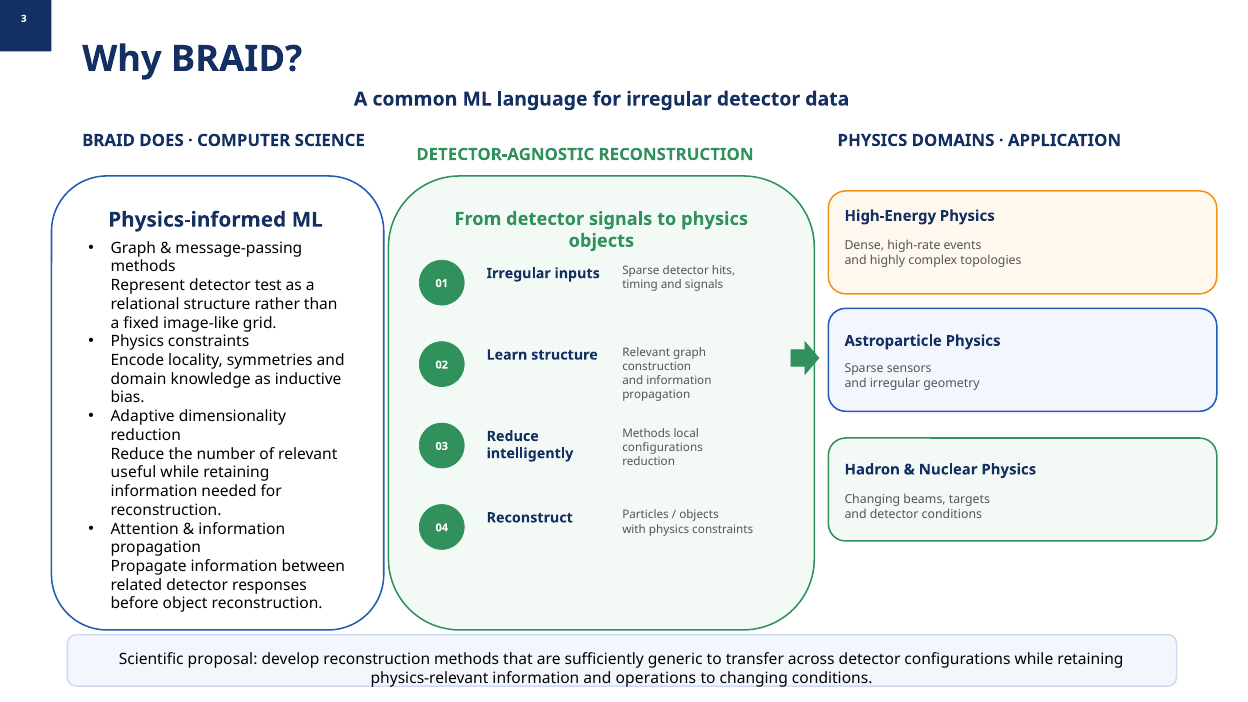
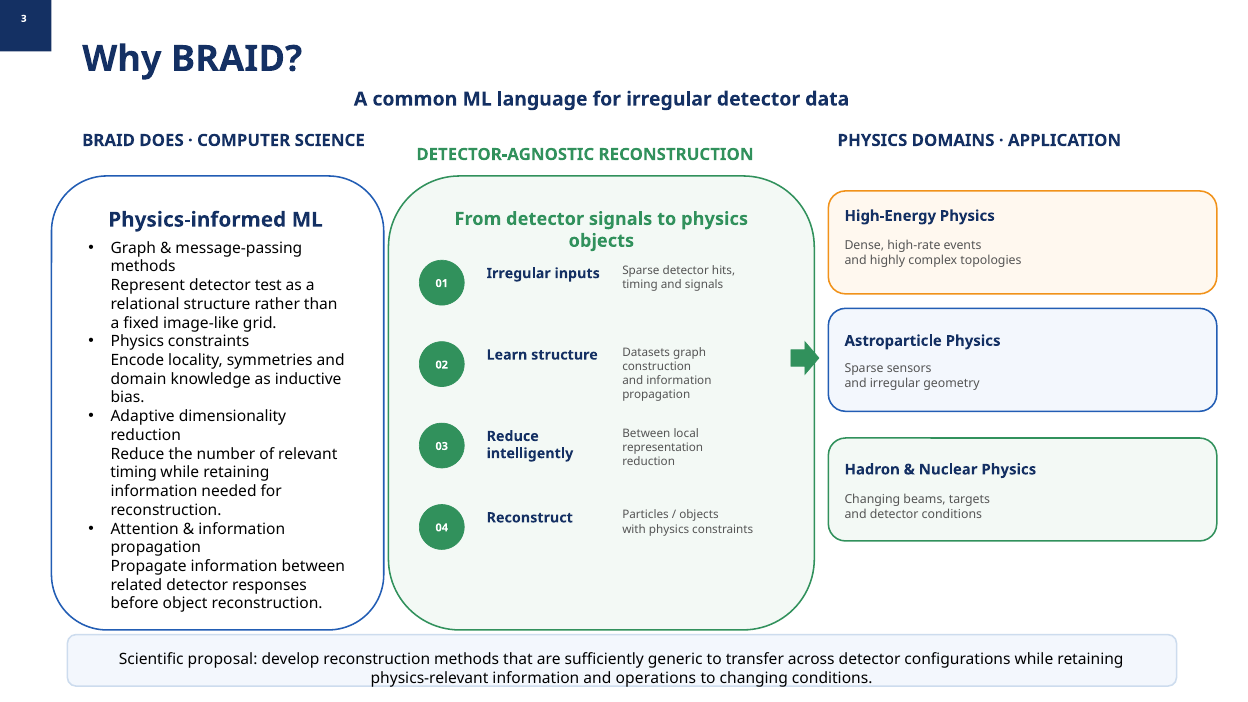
structure Relevant: Relevant -> Datasets (646, 352)
Methods: Methods -> Between (646, 434)
configurations: configurations -> representation (663, 448)
useful: useful -> timing (134, 473)
